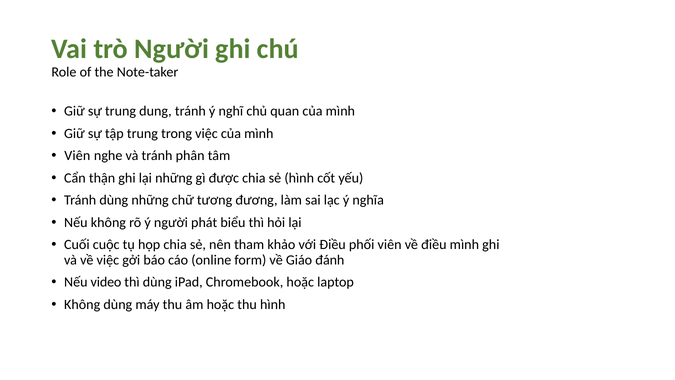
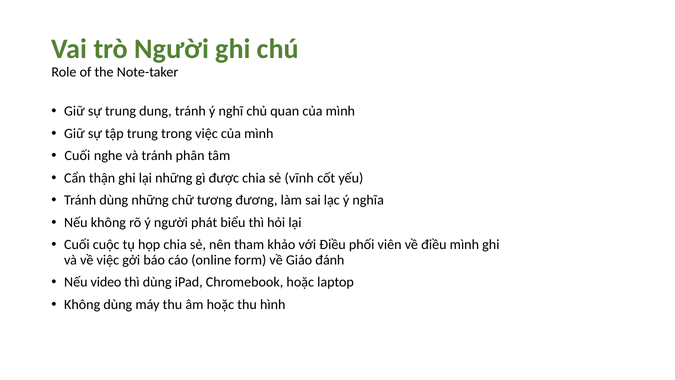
Viên: Viên -> Cuối (77, 156)
sẻ hình: hình -> vĩnh (299, 178)
